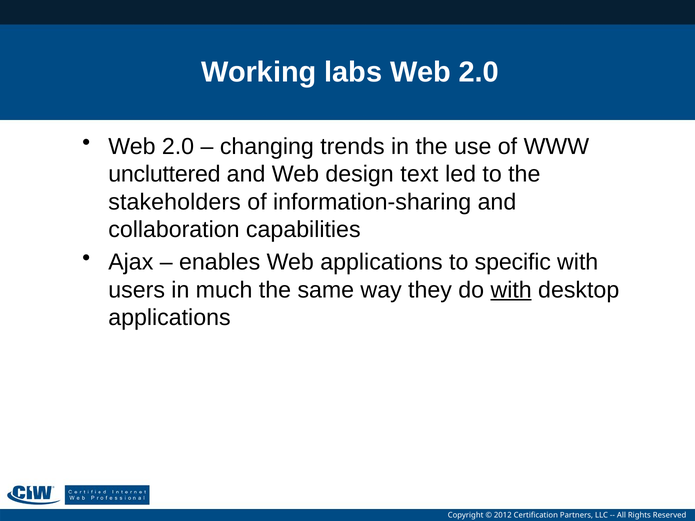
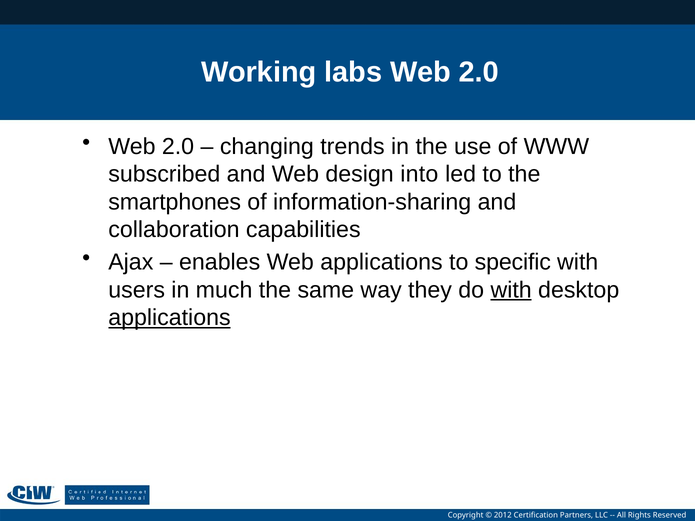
uncluttered: uncluttered -> subscribed (164, 174)
text: text -> into (419, 174)
stakeholders: stakeholders -> smartphones (175, 202)
applications underline: none -> present (169, 318)
